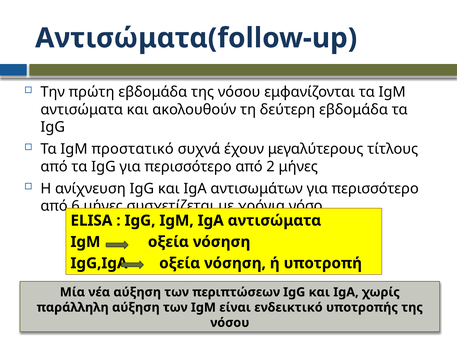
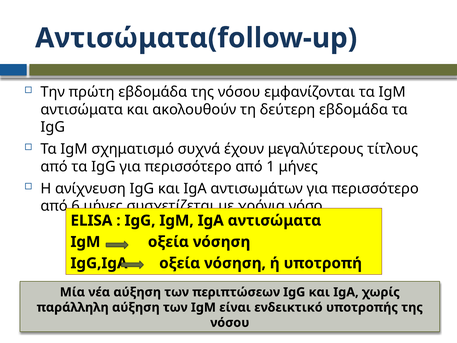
προστατικό: προστατικό -> σχηματισμό (133, 149)
2: 2 -> 1 (271, 166)
